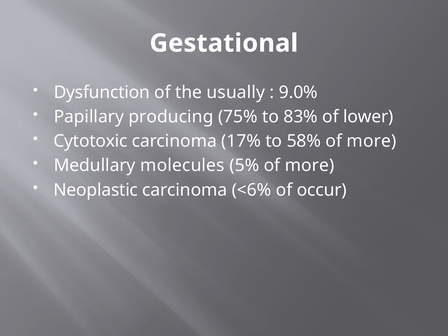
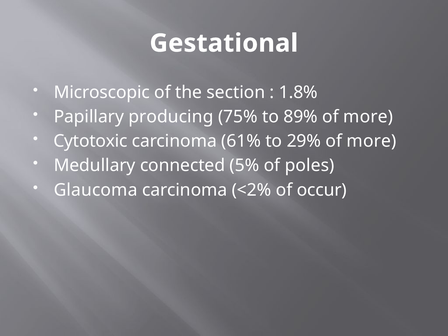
Dysfunction: Dysfunction -> Microscopic (102, 92)
usually: usually -> section (236, 92)
9.0%: 9.0% -> 1.8% (298, 92)
83%: 83% -> 89% (301, 117)
lower: lower -> more (368, 117)
17%: 17% -> 61% (241, 141)
58%: 58% -> 29% (304, 141)
molecules: molecules -> connected (183, 166)
5% of more: more -> poles (310, 166)
Neoplastic: Neoplastic -> Glaucoma (96, 190)
<6%: <6% -> <2% (252, 190)
